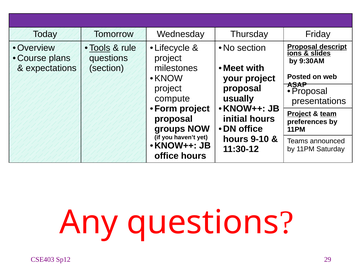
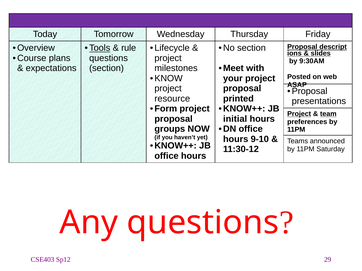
compute: compute -> resource (172, 99)
usually: usually -> printed (238, 99)
